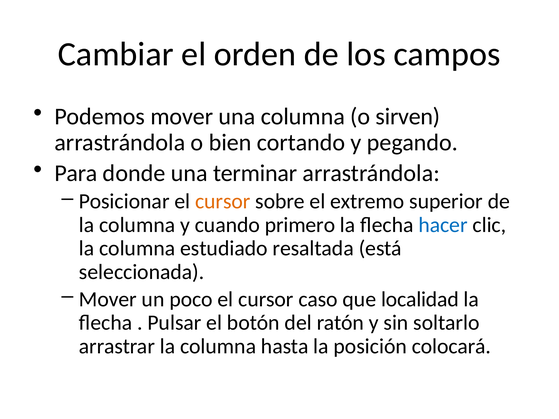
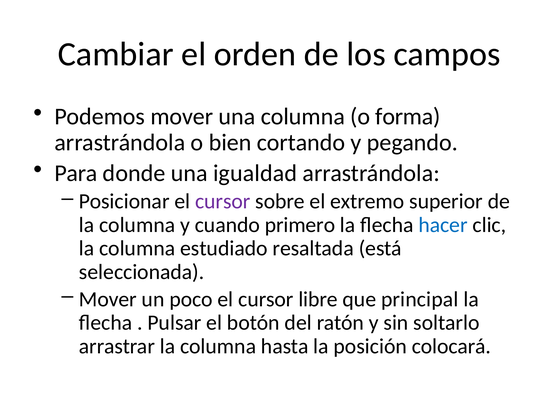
sirven: sirven -> forma (408, 117)
terminar: terminar -> igualdad (255, 173)
cursor colour: orange -> purple (223, 202)
caso: caso -> libre (318, 299)
localidad: localidad -> principal (420, 299)
